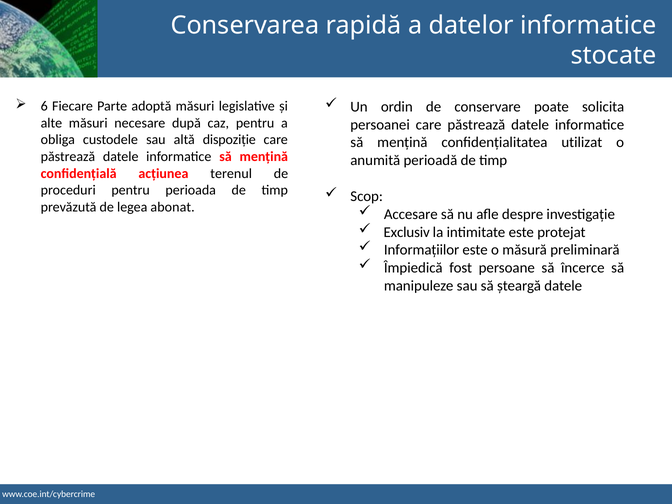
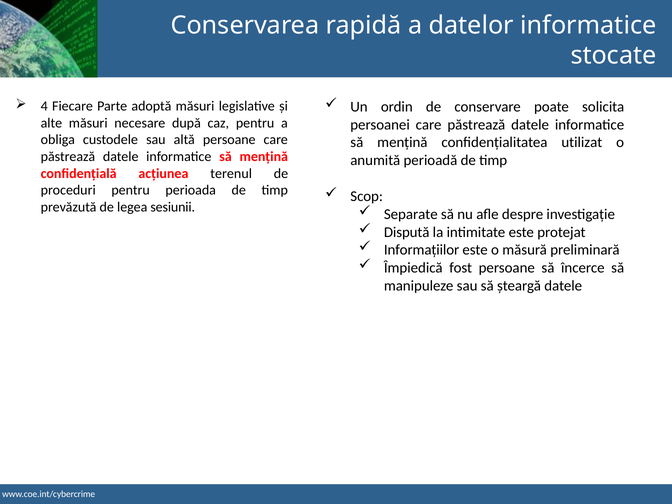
6: 6 -> 4 (44, 106)
altă dispoziție: dispoziție -> persoane (229, 140)
abonat: abonat -> sesiunii (173, 207)
Accesare: Accesare -> Separate (411, 214)
Exclusiv: Exclusiv -> Dispută (407, 232)
